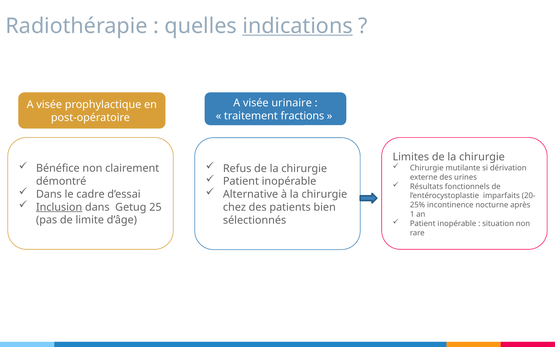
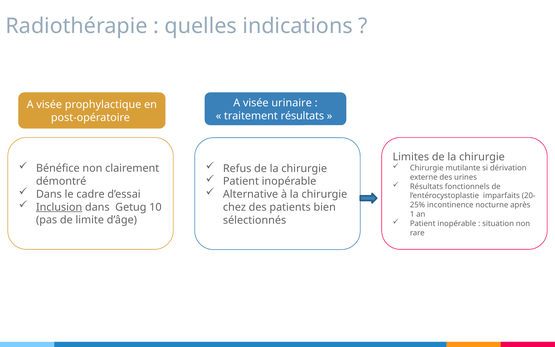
indications underline: present -> none (298, 26)
traitement fractions: fractions -> résultats (302, 116)
25: 25 -> 10 (155, 207)
